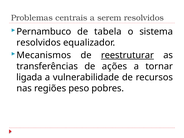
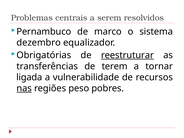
tabela: tabela -> marco (108, 32)
resolvidos: resolvidos -> dezembro (39, 43)
Mecanismos: Mecanismos -> Obrigatórias (44, 55)
ações: ações -> terem (115, 66)
nas underline: none -> present (24, 88)
